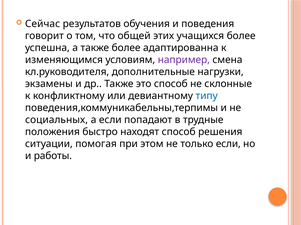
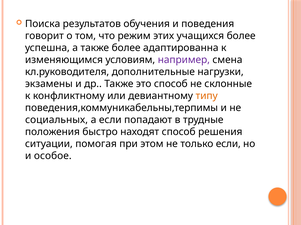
Сейчас: Сейчас -> Поиска (43, 24)
общей: общей -> режим (134, 36)
типу colour: blue -> orange (207, 96)
работы: работы -> особое (53, 156)
